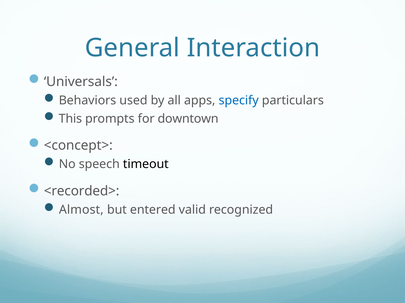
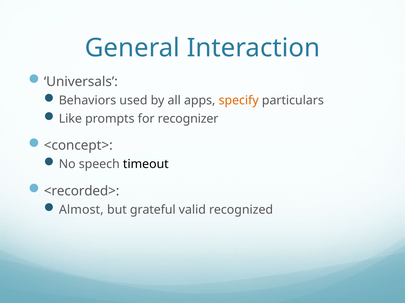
specify colour: blue -> orange (239, 101)
This: This -> Like (70, 119)
downtown: downtown -> recognizer (188, 119)
entered: entered -> grateful (153, 210)
